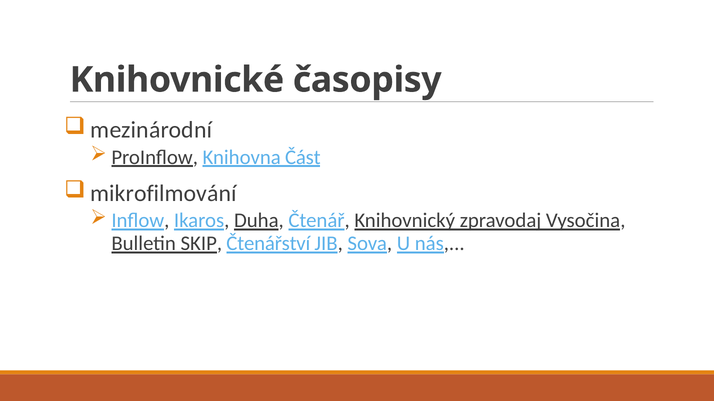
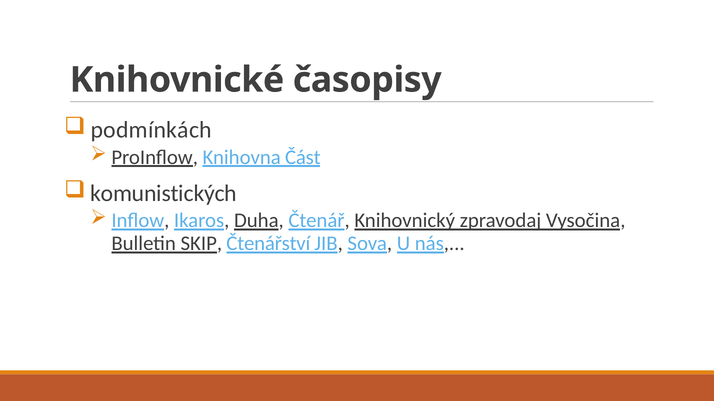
mezinárodní: mezinárodní -> podmínkách (151, 130)
mikrofilmování: mikrofilmování -> komunistických (164, 194)
